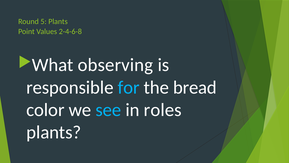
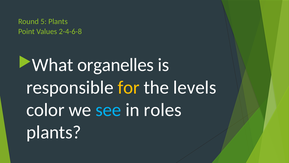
observing: observing -> organelles (116, 65)
for colour: light blue -> yellow (129, 87)
bread: bread -> levels (195, 87)
